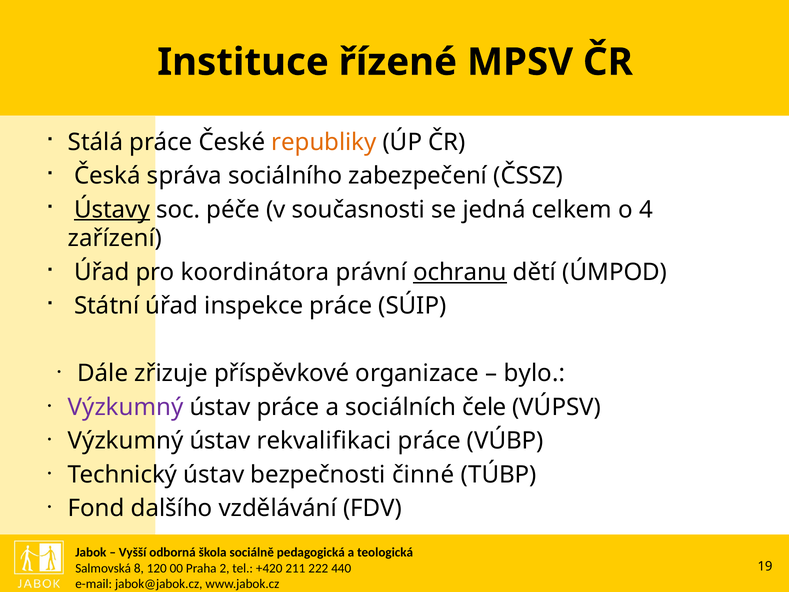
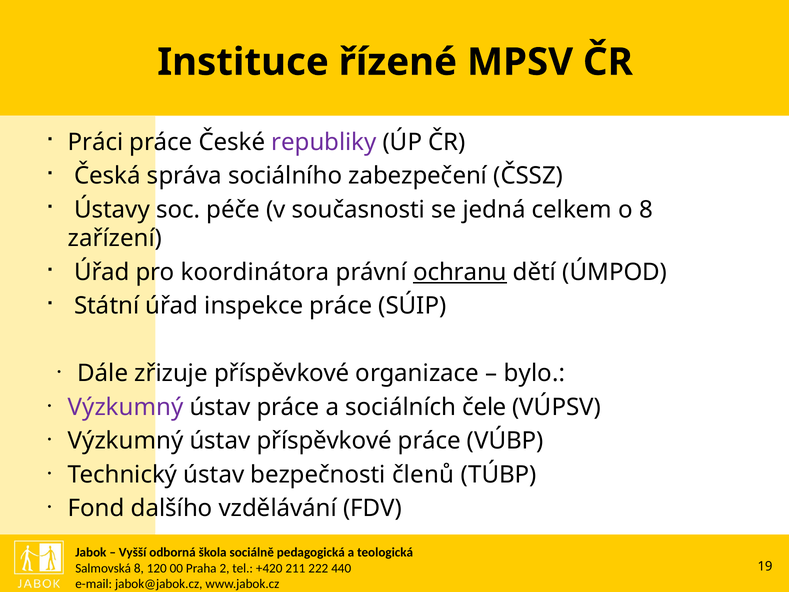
Stálá: Stálá -> Práci (96, 142)
republiky colour: orange -> purple (324, 142)
Ústavy underline: present -> none (112, 209)
o 4: 4 -> 8 (646, 209)
ústav rekvalifikaci: rekvalifikaci -> příspěvkové (324, 441)
činné: činné -> členů (423, 475)
